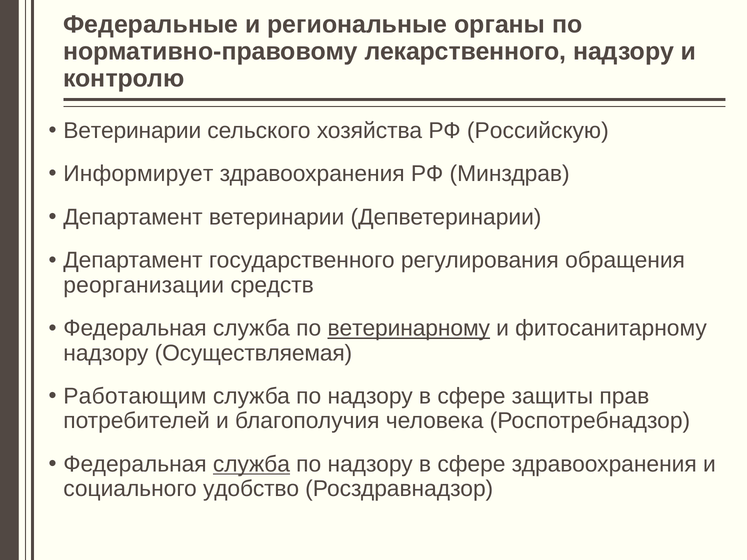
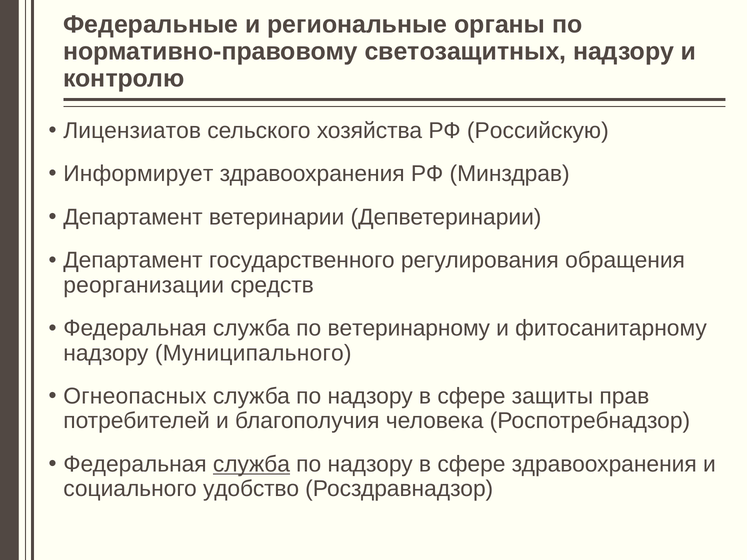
лекарственного: лекарственного -> светозащитных (465, 52)
Ветеринарии: Ветеринарии -> Лицензиатов (132, 131)
ветеринарному underline: present -> none (409, 329)
Осуществляемая: Осуществляемая -> Муниципального (253, 353)
Работающим: Работающим -> Огнеопасных (135, 396)
